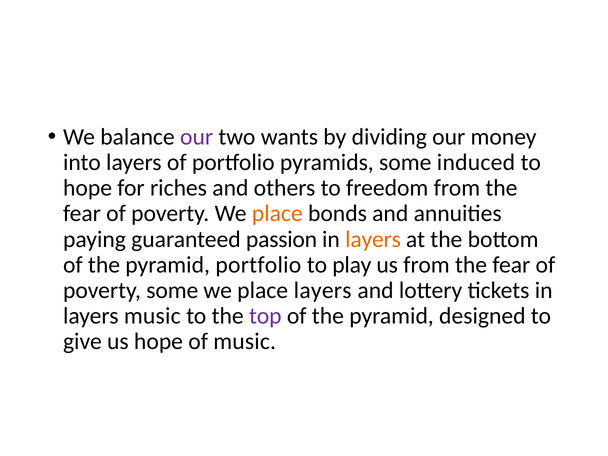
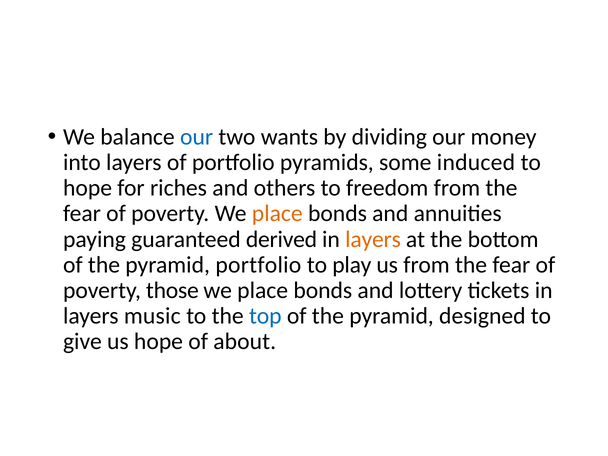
our colour: purple -> blue (197, 137)
passion: passion -> derived (282, 239)
poverty some: some -> those (172, 290)
layers: layers -> bonds (323, 290)
top colour: purple -> blue (265, 316)
of music: music -> about (245, 341)
